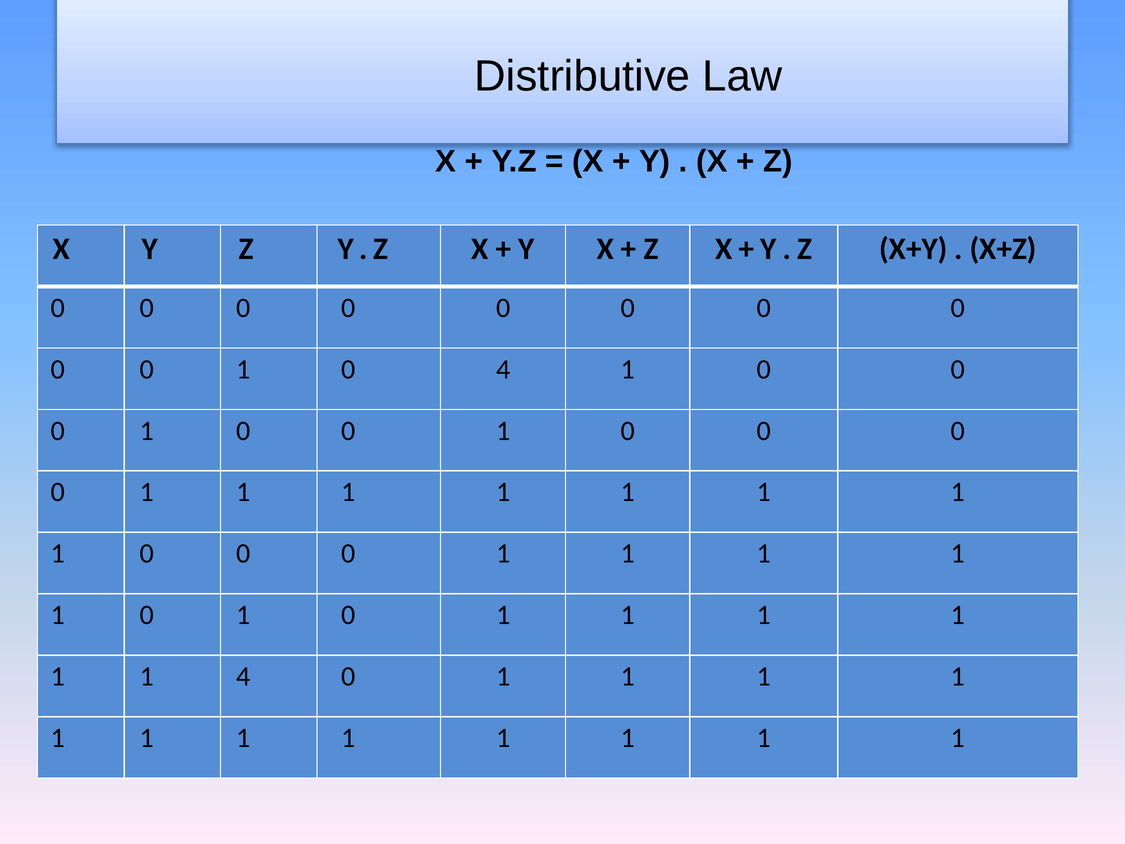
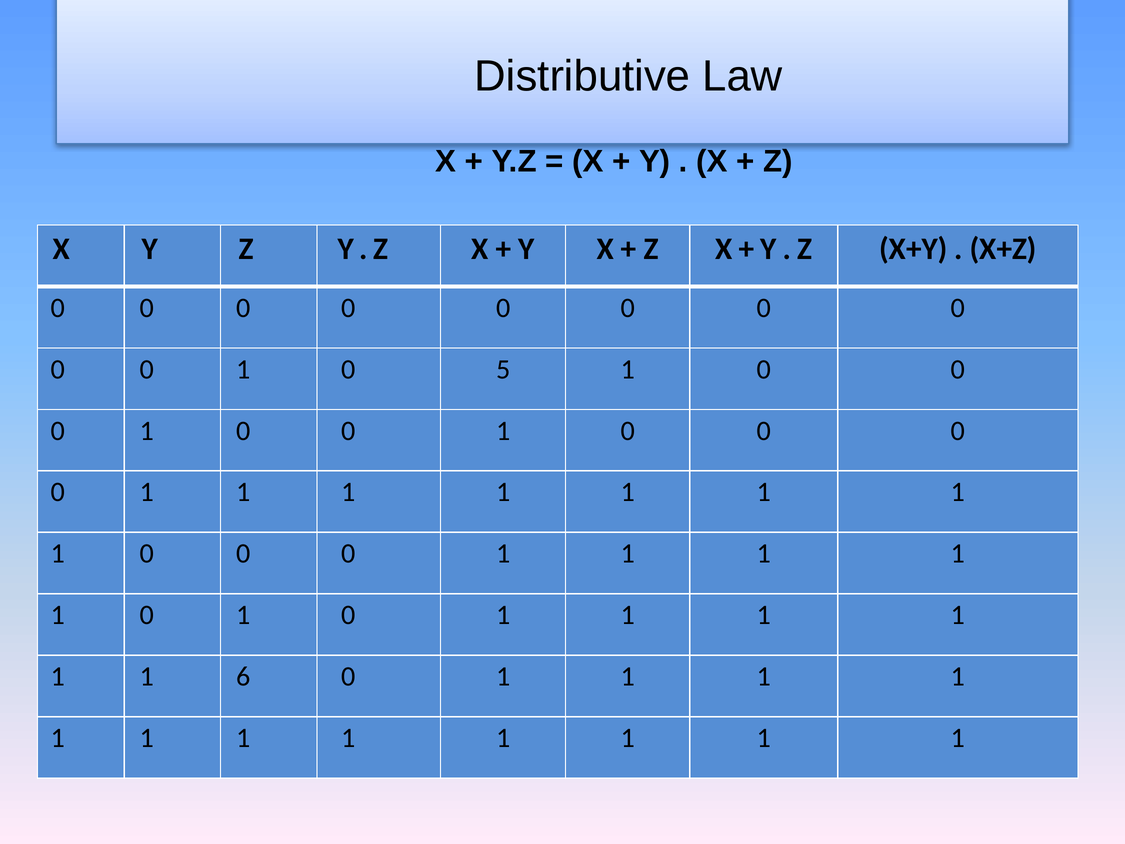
0 4: 4 -> 5 (503, 369)
1 4: 4 -> 6 (243, 676)
